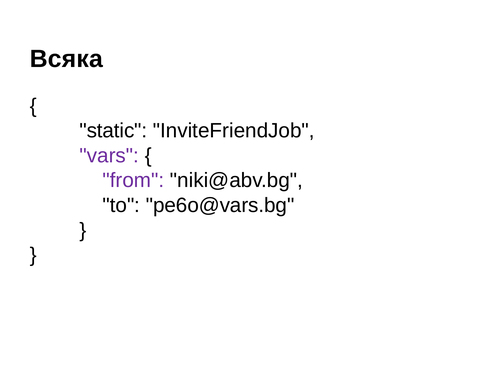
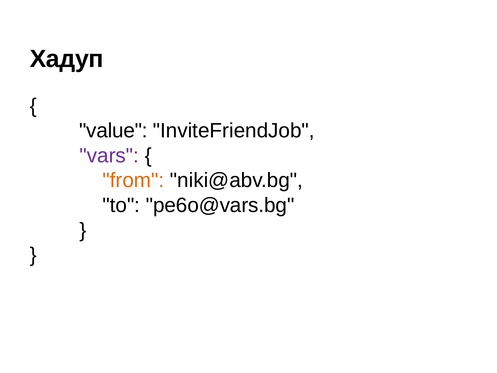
Всяка: Всяка -> Хадуп (67, 59)
static: static -> value (113, 131)
from colour: purple -> orange (133, 180)
